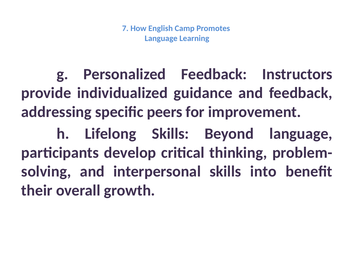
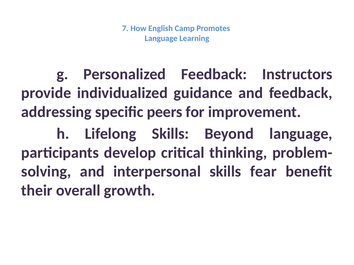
into: into -> fear (263, 172)
